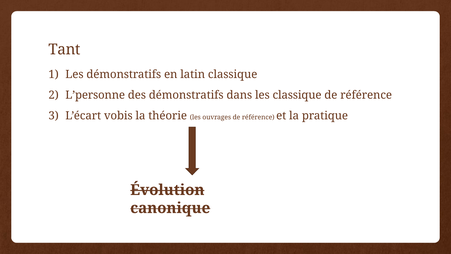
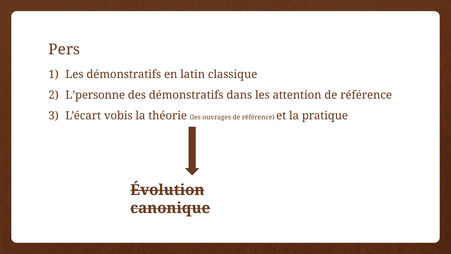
Tant: Tant -> Pers (64, 50)
les classique: classique -> attention (297, 95)
